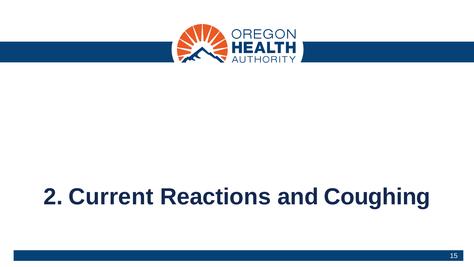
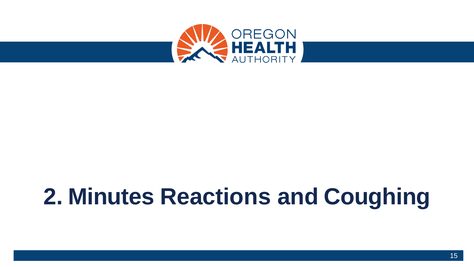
Current: Current -> Minutes (111, 196)
